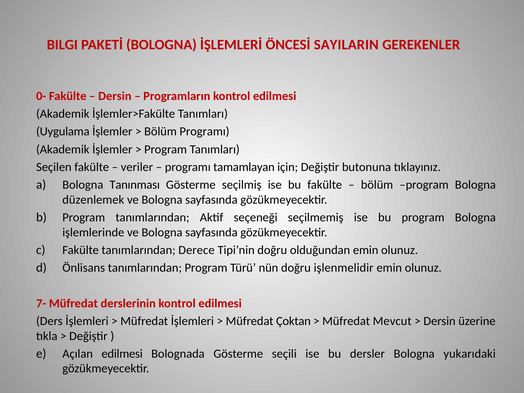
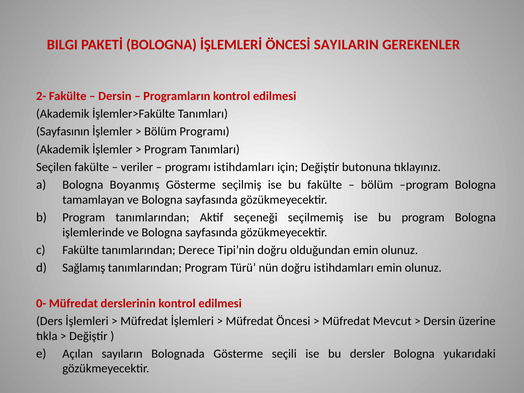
0-: 0- -> 2- (41, 96)
Uygulama: Uygulama -> Sayfasının (63, 132)
programı tamamlayan: tamamlayan -> istihdamları (244, 167)
Tanınması: Tanınması -> Boyanmış (135, 185)
düzenlemek: düzenlemek -> tamamlayan (93, 200)
Önlisans: Önlisans -> Sağlamış (84, 268)
doğru işlenmelidir: işlenmelidir -> istihdamları (344, 268)
7-: 7- -> 0- (41, 303)
Çoktan: Çoktan -> Öncesi (293, 321)
Açılan edilmesi: edilmesi -> sayıların (122, 354)
